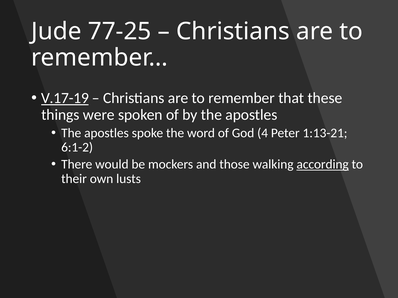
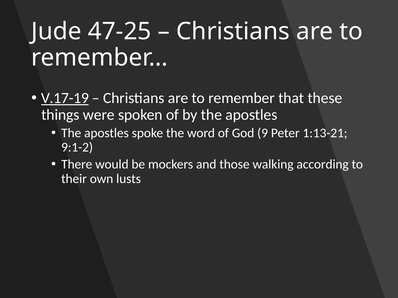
77-25: 77-25 -> 47-25 (120, 31)
4: 4 -> 9 (263, 133)
6:1-2: 6:1-2 -> 9:1-2 (77, 148)
according underline: present -> none (323, 165)
